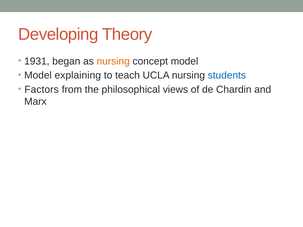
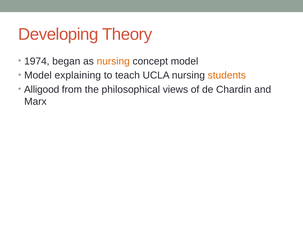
1931: 1931 -> 1974 (37, 61)
students colour: blue -> orange (227, 75)
Factors: Factors -> Alligood (42, 90)
